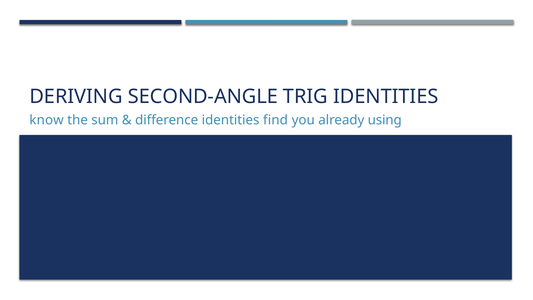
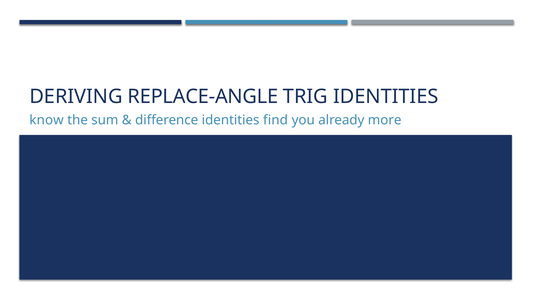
SECOND-ANGLE: SECOND-ANGLE -> REPLACE-ANGLE (203, 96)
using: using -> more (385, 120)
